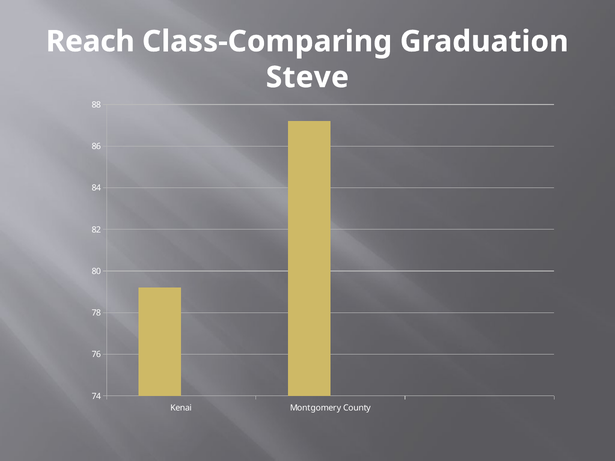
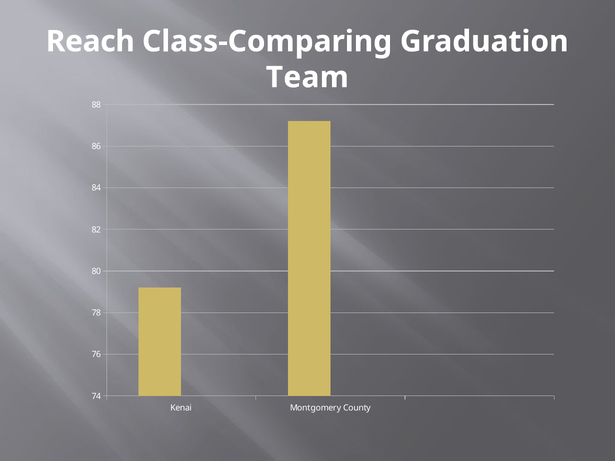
Steve: Steve -> Team (307, 77)
